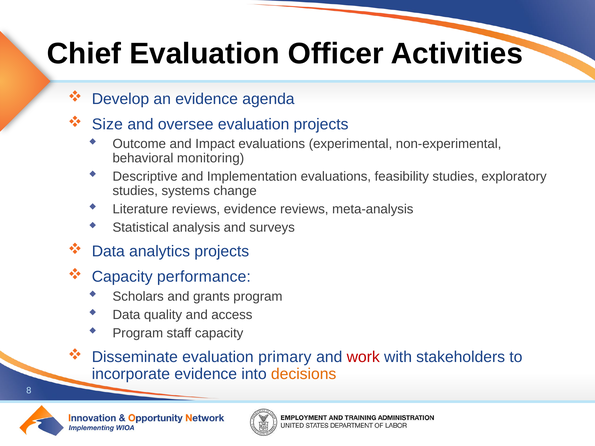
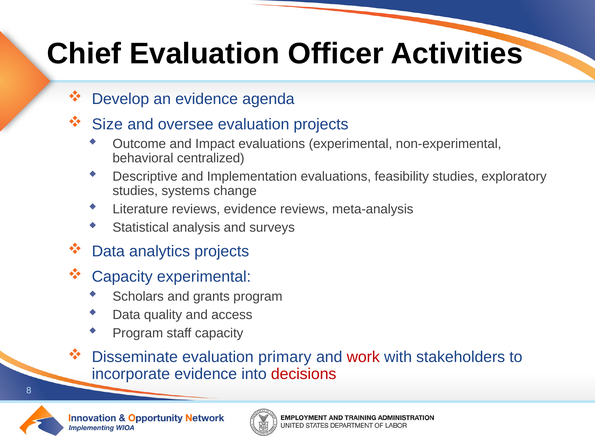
monitoring: monitoring -> centralized (211, 158)
Capacity performance: performance -> experimental (204, 277)
decisions colour: orange -> red (304, 374)
